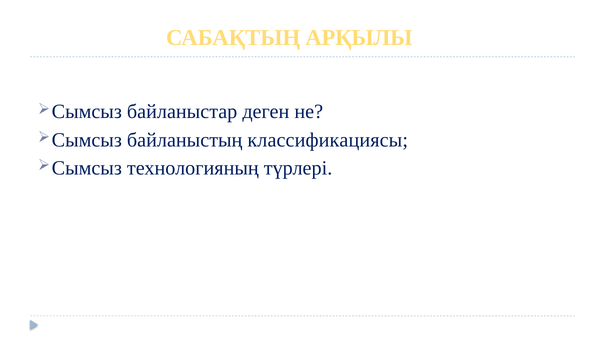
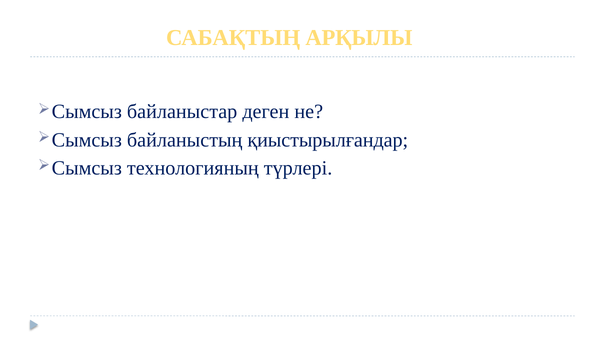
классификациясы: классификациясы -> қиыстырылғандар (328, 140)
